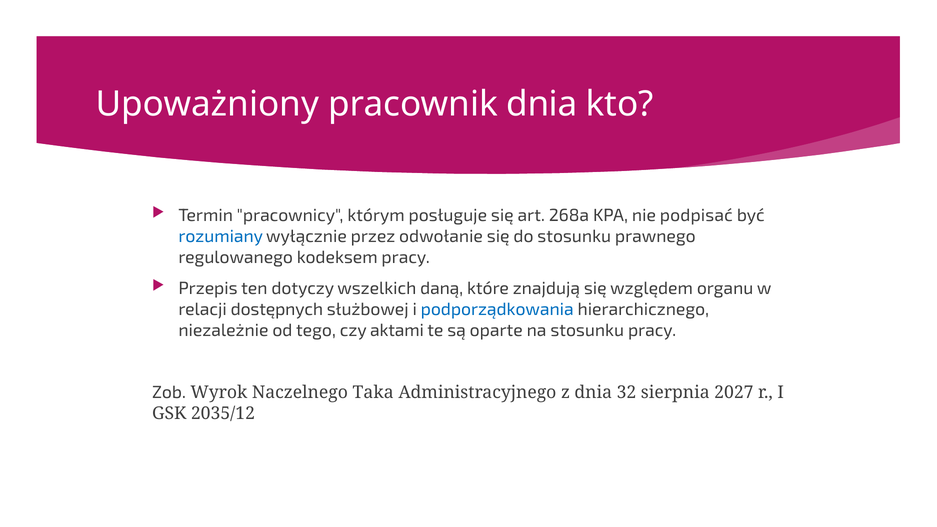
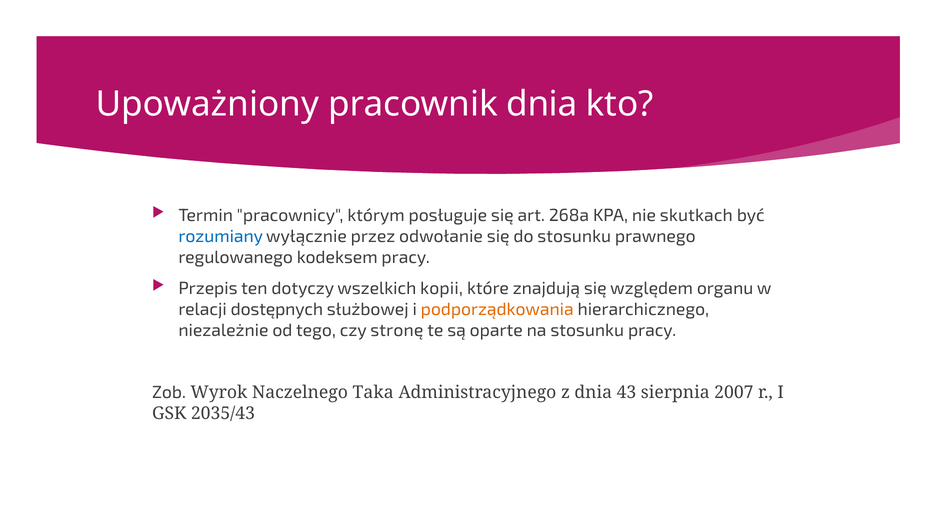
podpisać: podpisać -> skutkach (696, 215)
daną: daną -> kopii (442, 288)
podporządkowania colour: blue -> orange (497, 309)
aktami: aktami -> stronę (397, 331)
32: 32 -> 43 (627, 392)
2027: 2027 -> 2007 (734, 392)
2035/12: 2035/12 -> 2035/43 (223, 413)
